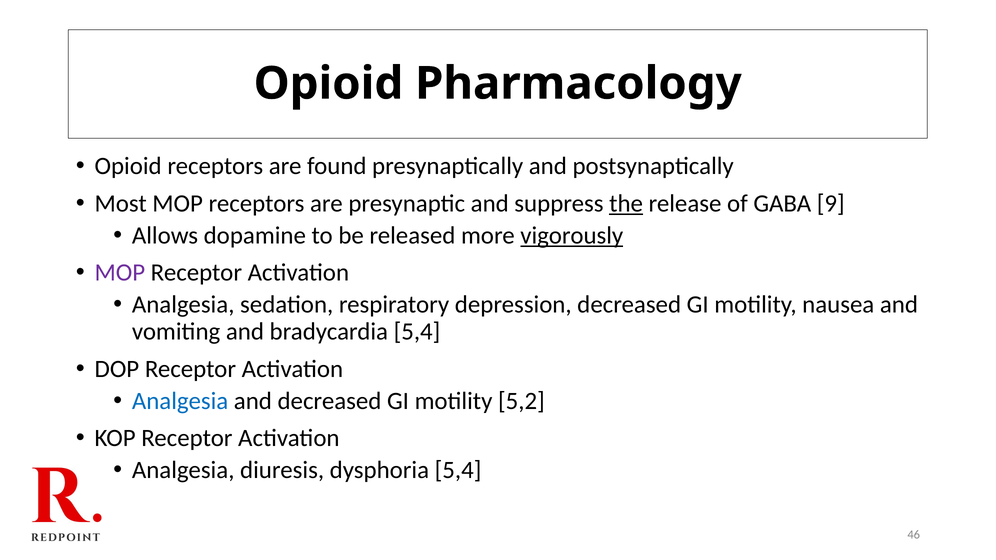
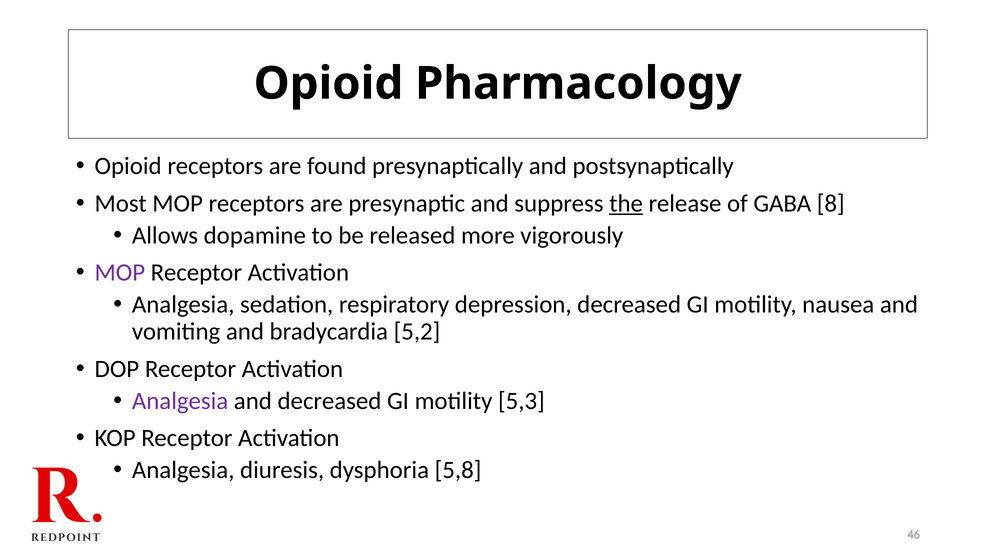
9: 9 -> 8 (831, 203)
vigorously underline: present -> none (572, 235)
bradycardia 5,4: 5,4 -> 5,2 (417, 332)
Analgesia colour: blue -> purple (180, 401)
5,2: 5,2 -> 5,3 (521, 401)
dysphoria 5,4: 5,4 -> 5,8 (458, 470)
